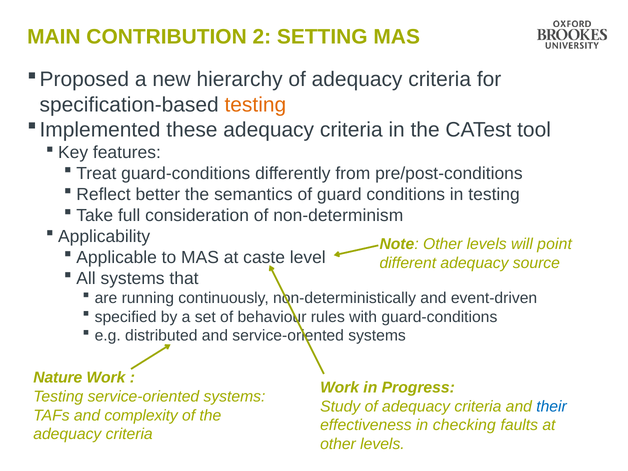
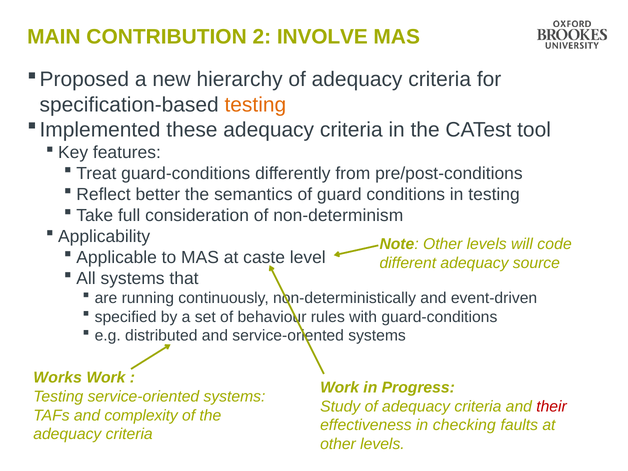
SETTING: SETTING -> INVOLVE (322, 37)
point: point -> code (555, 244)
Nature: Nature -> Works (58, 378)
their colour: blue -> red (552, 406)
